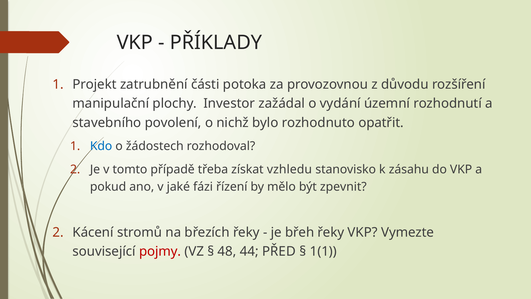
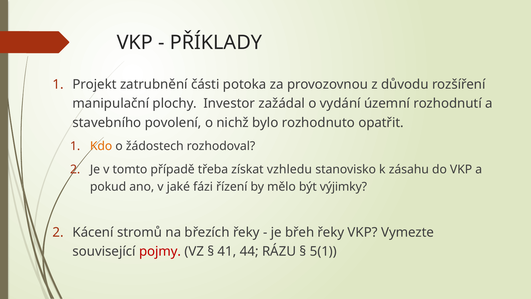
Kdo colour: blue -> orange (101, 146)
zpevnit: zpevnit -> výjimky (343, 187)
48: 48 -> 41 (227, 251)
PŘED: PŘED -> RÁZU (279, 251)
1(1: 1(1 -> 5(1 (323, 251)
